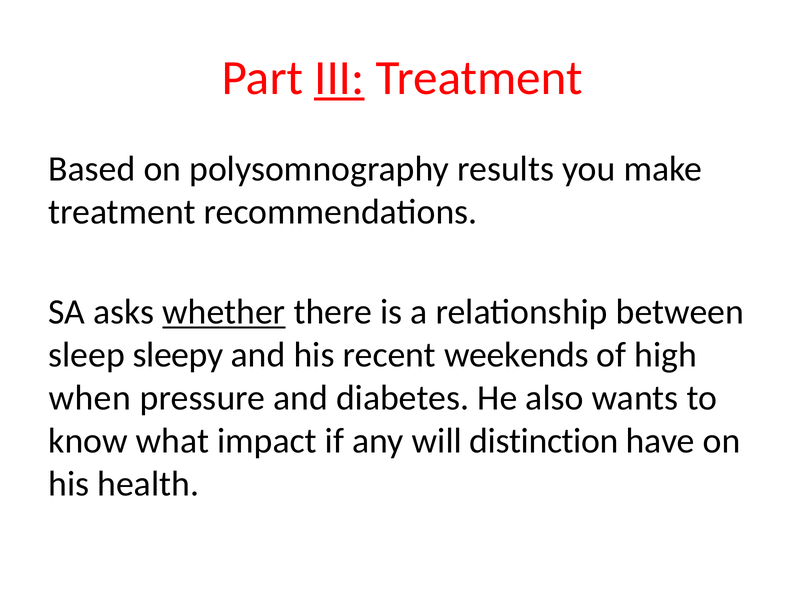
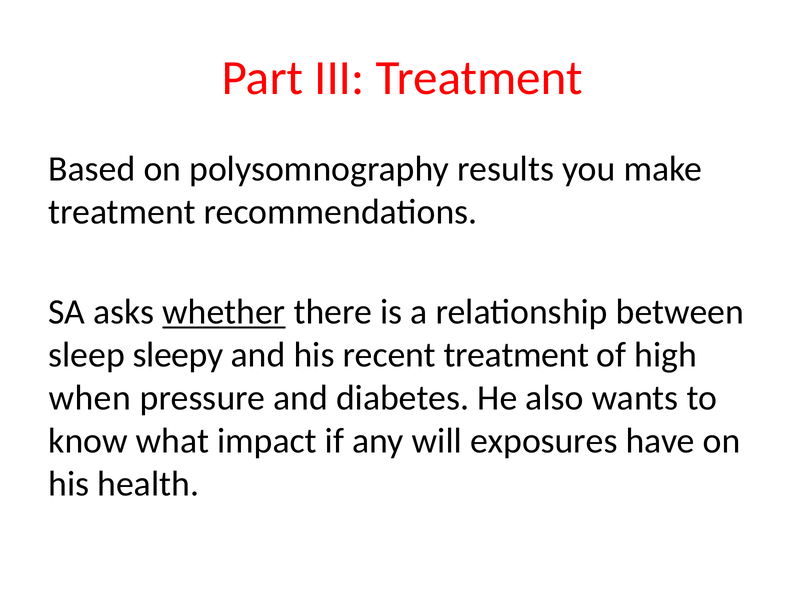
III underline: present -> none (339, 78)
recent weekends: weekends -> treatment (516, 355)
distinction: distinction -> exposures (544, 441)
